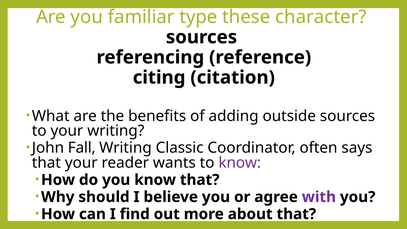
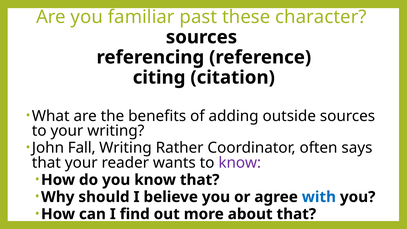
type: type -> past (198, 17)
Classic: Classic -> Rather (180, 148)
with colour: purple -> blue (319, 197)
